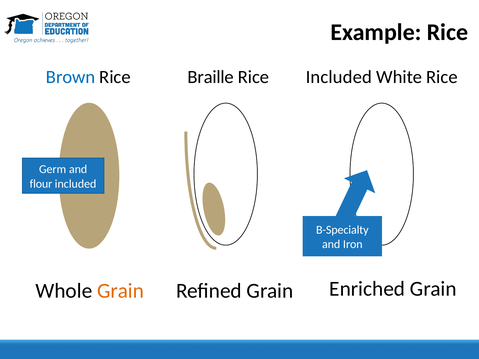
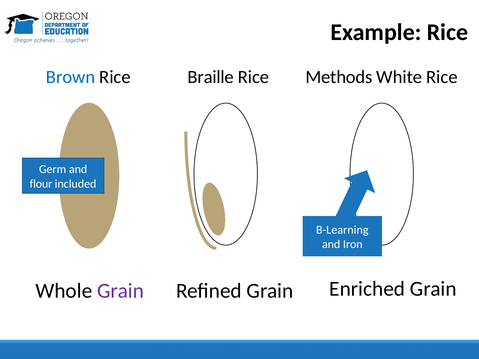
Rice Included: Included -> Methods (339, 77)
B-Specialty: B-Specialty -> B-Learning (342, 230)
Grain colour: orange -> purple (121, 291)
